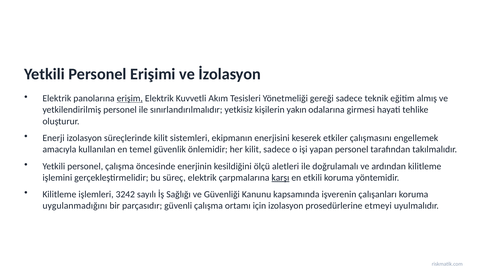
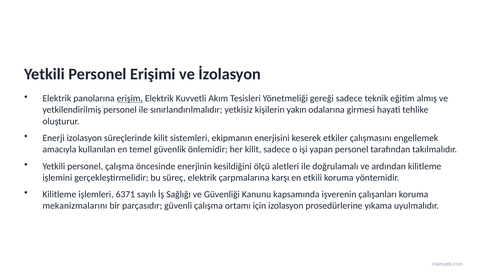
karşı underline: present -> none (280, 178)
3242: 3242 -> 6371 (125, 194)
uygulanmadığını: uygulanmadığını -> mekanizmalarını (75, 206)
etmeyi: etmeyi -> yıkama (378, 206)
